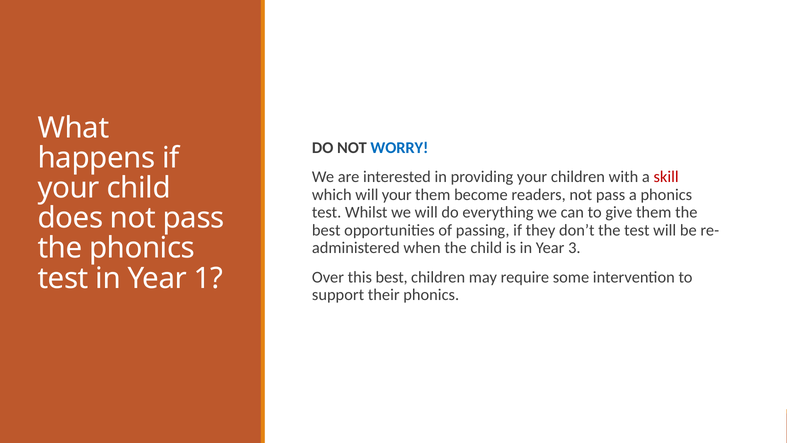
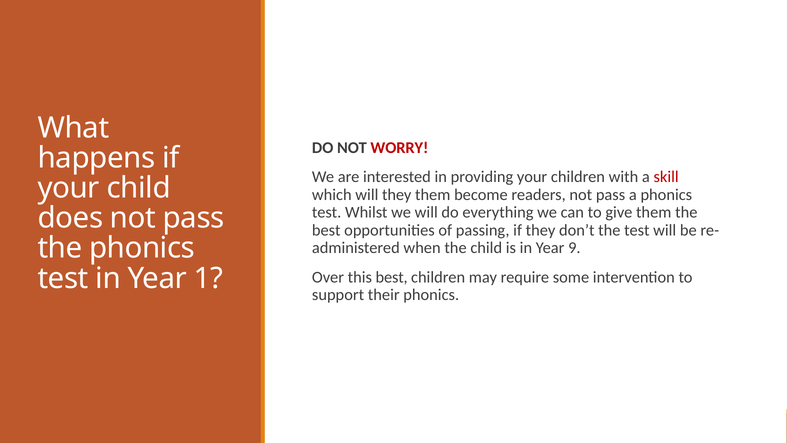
WORRY colour: blue -> red (399, 148)
will your: your -> they (397, 195)
3: 3 -> 9 (574, 248)
